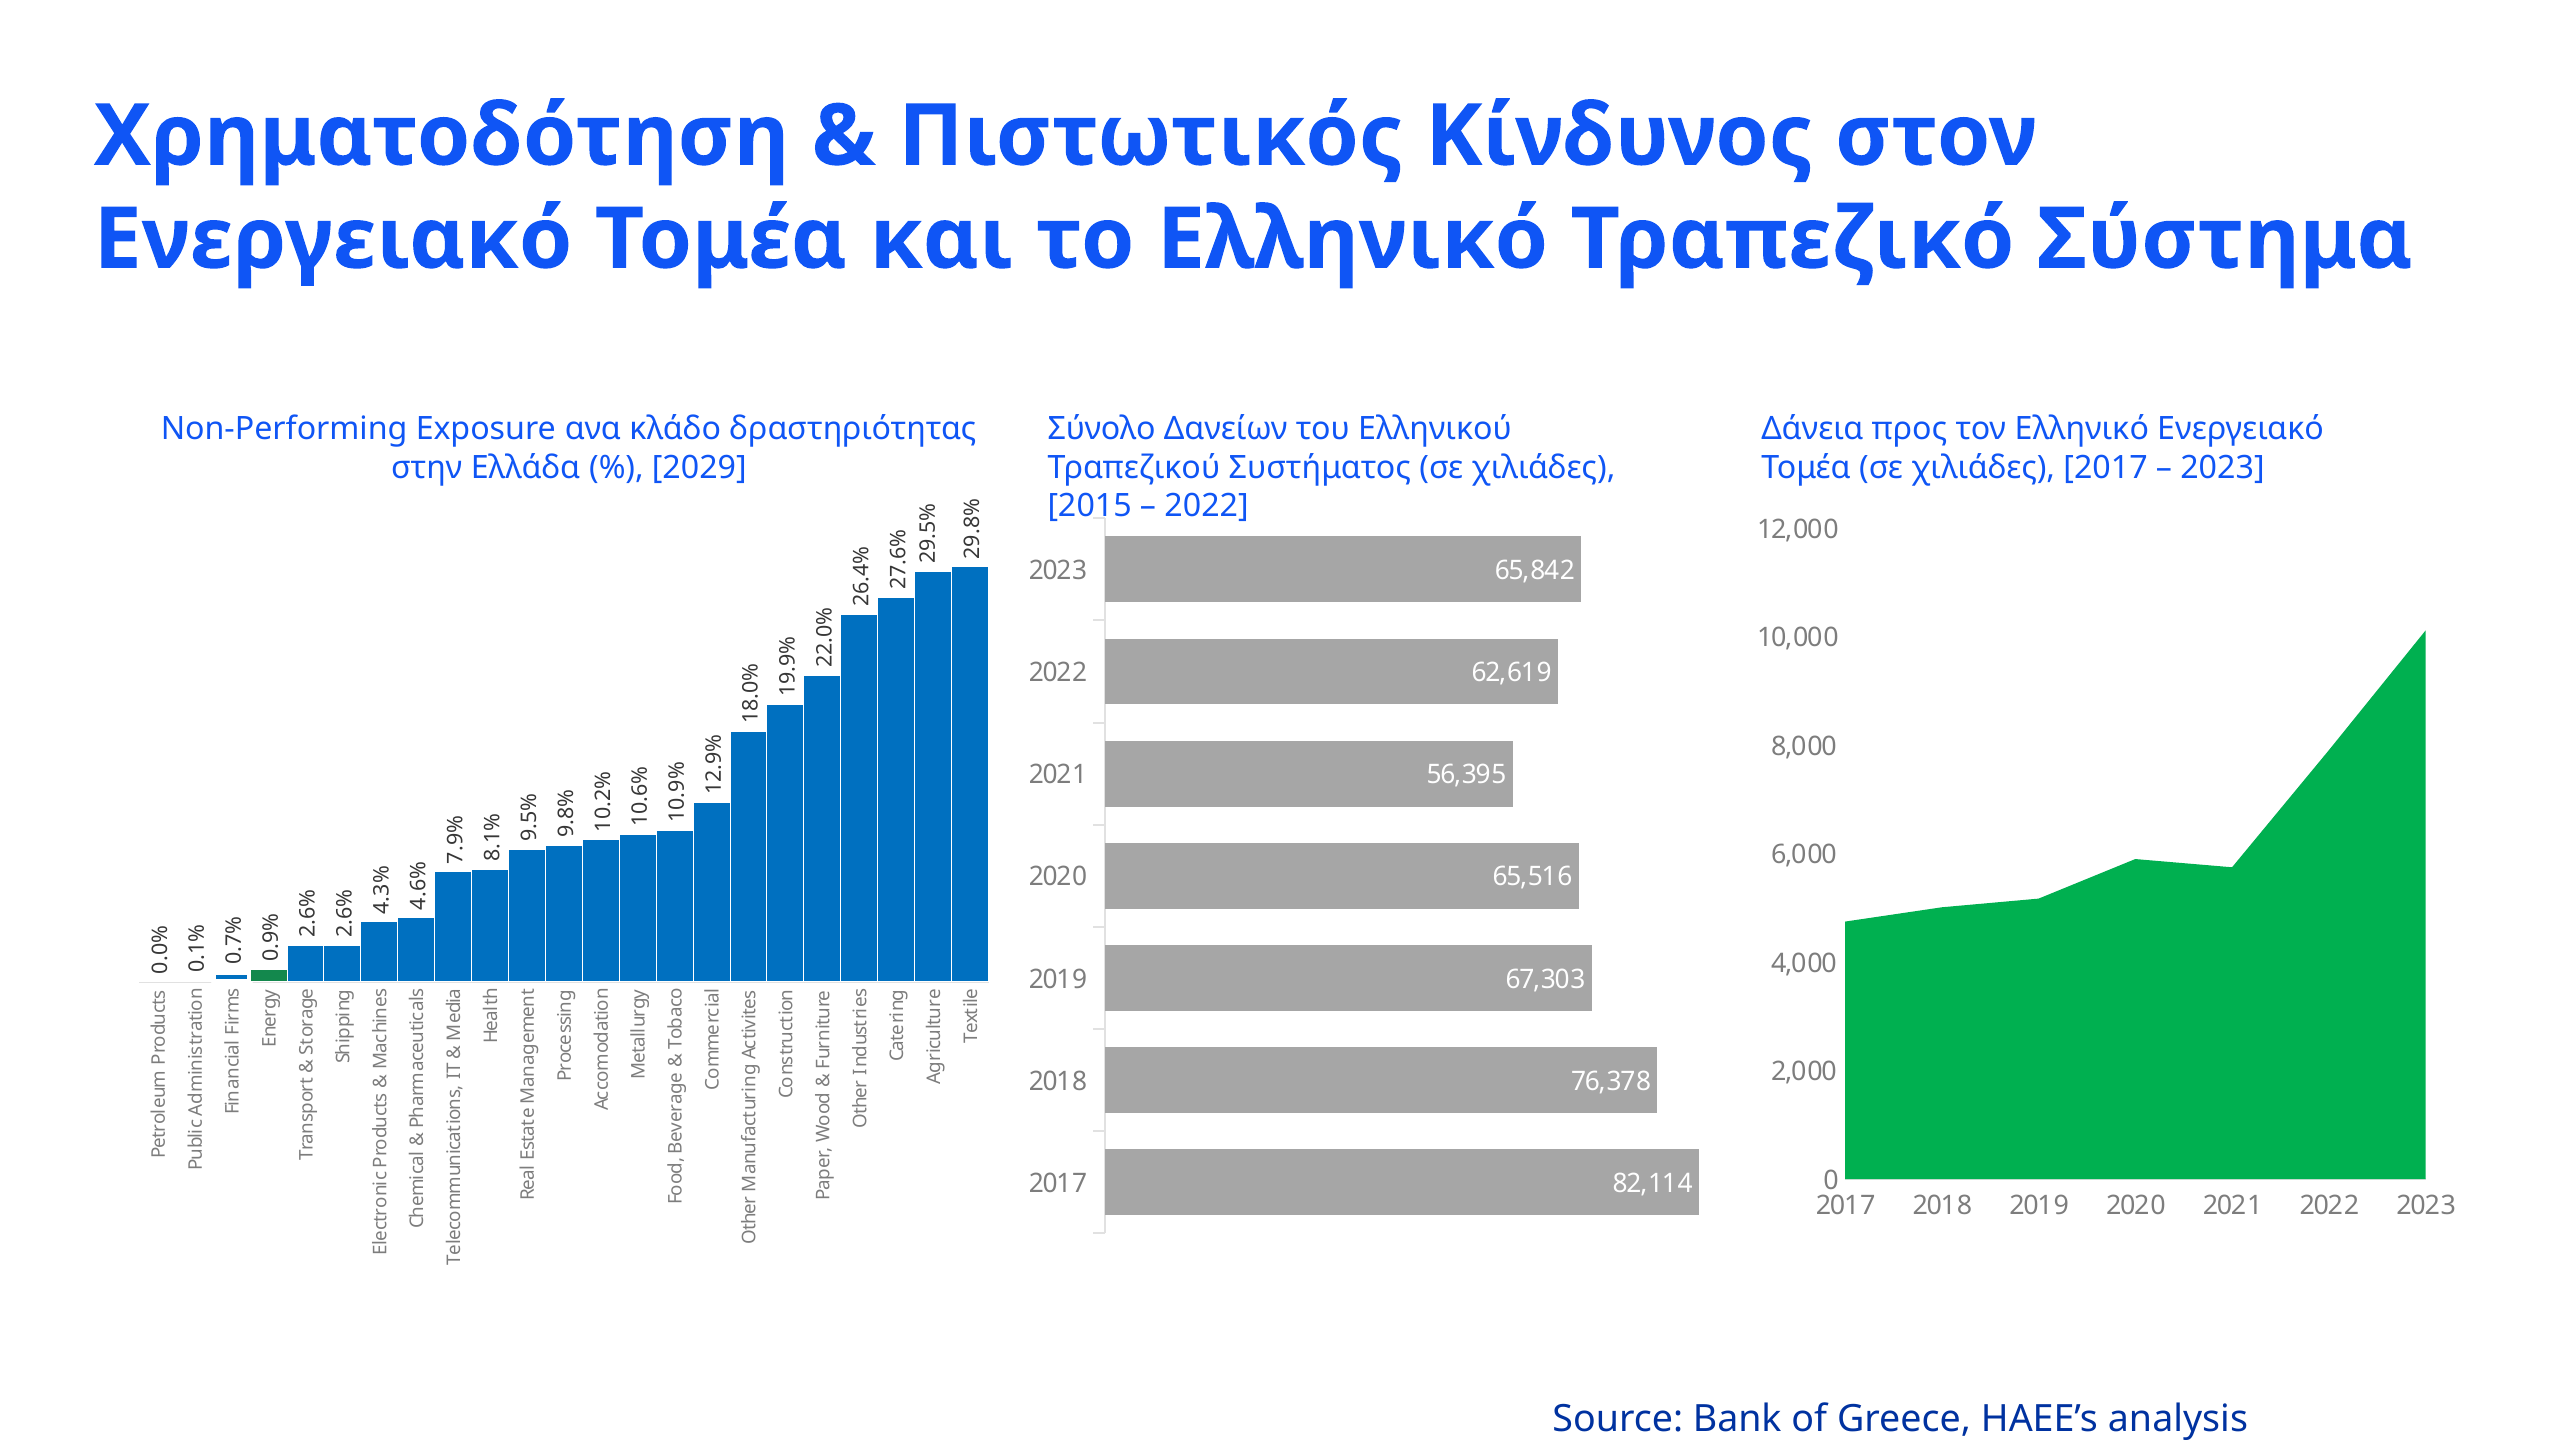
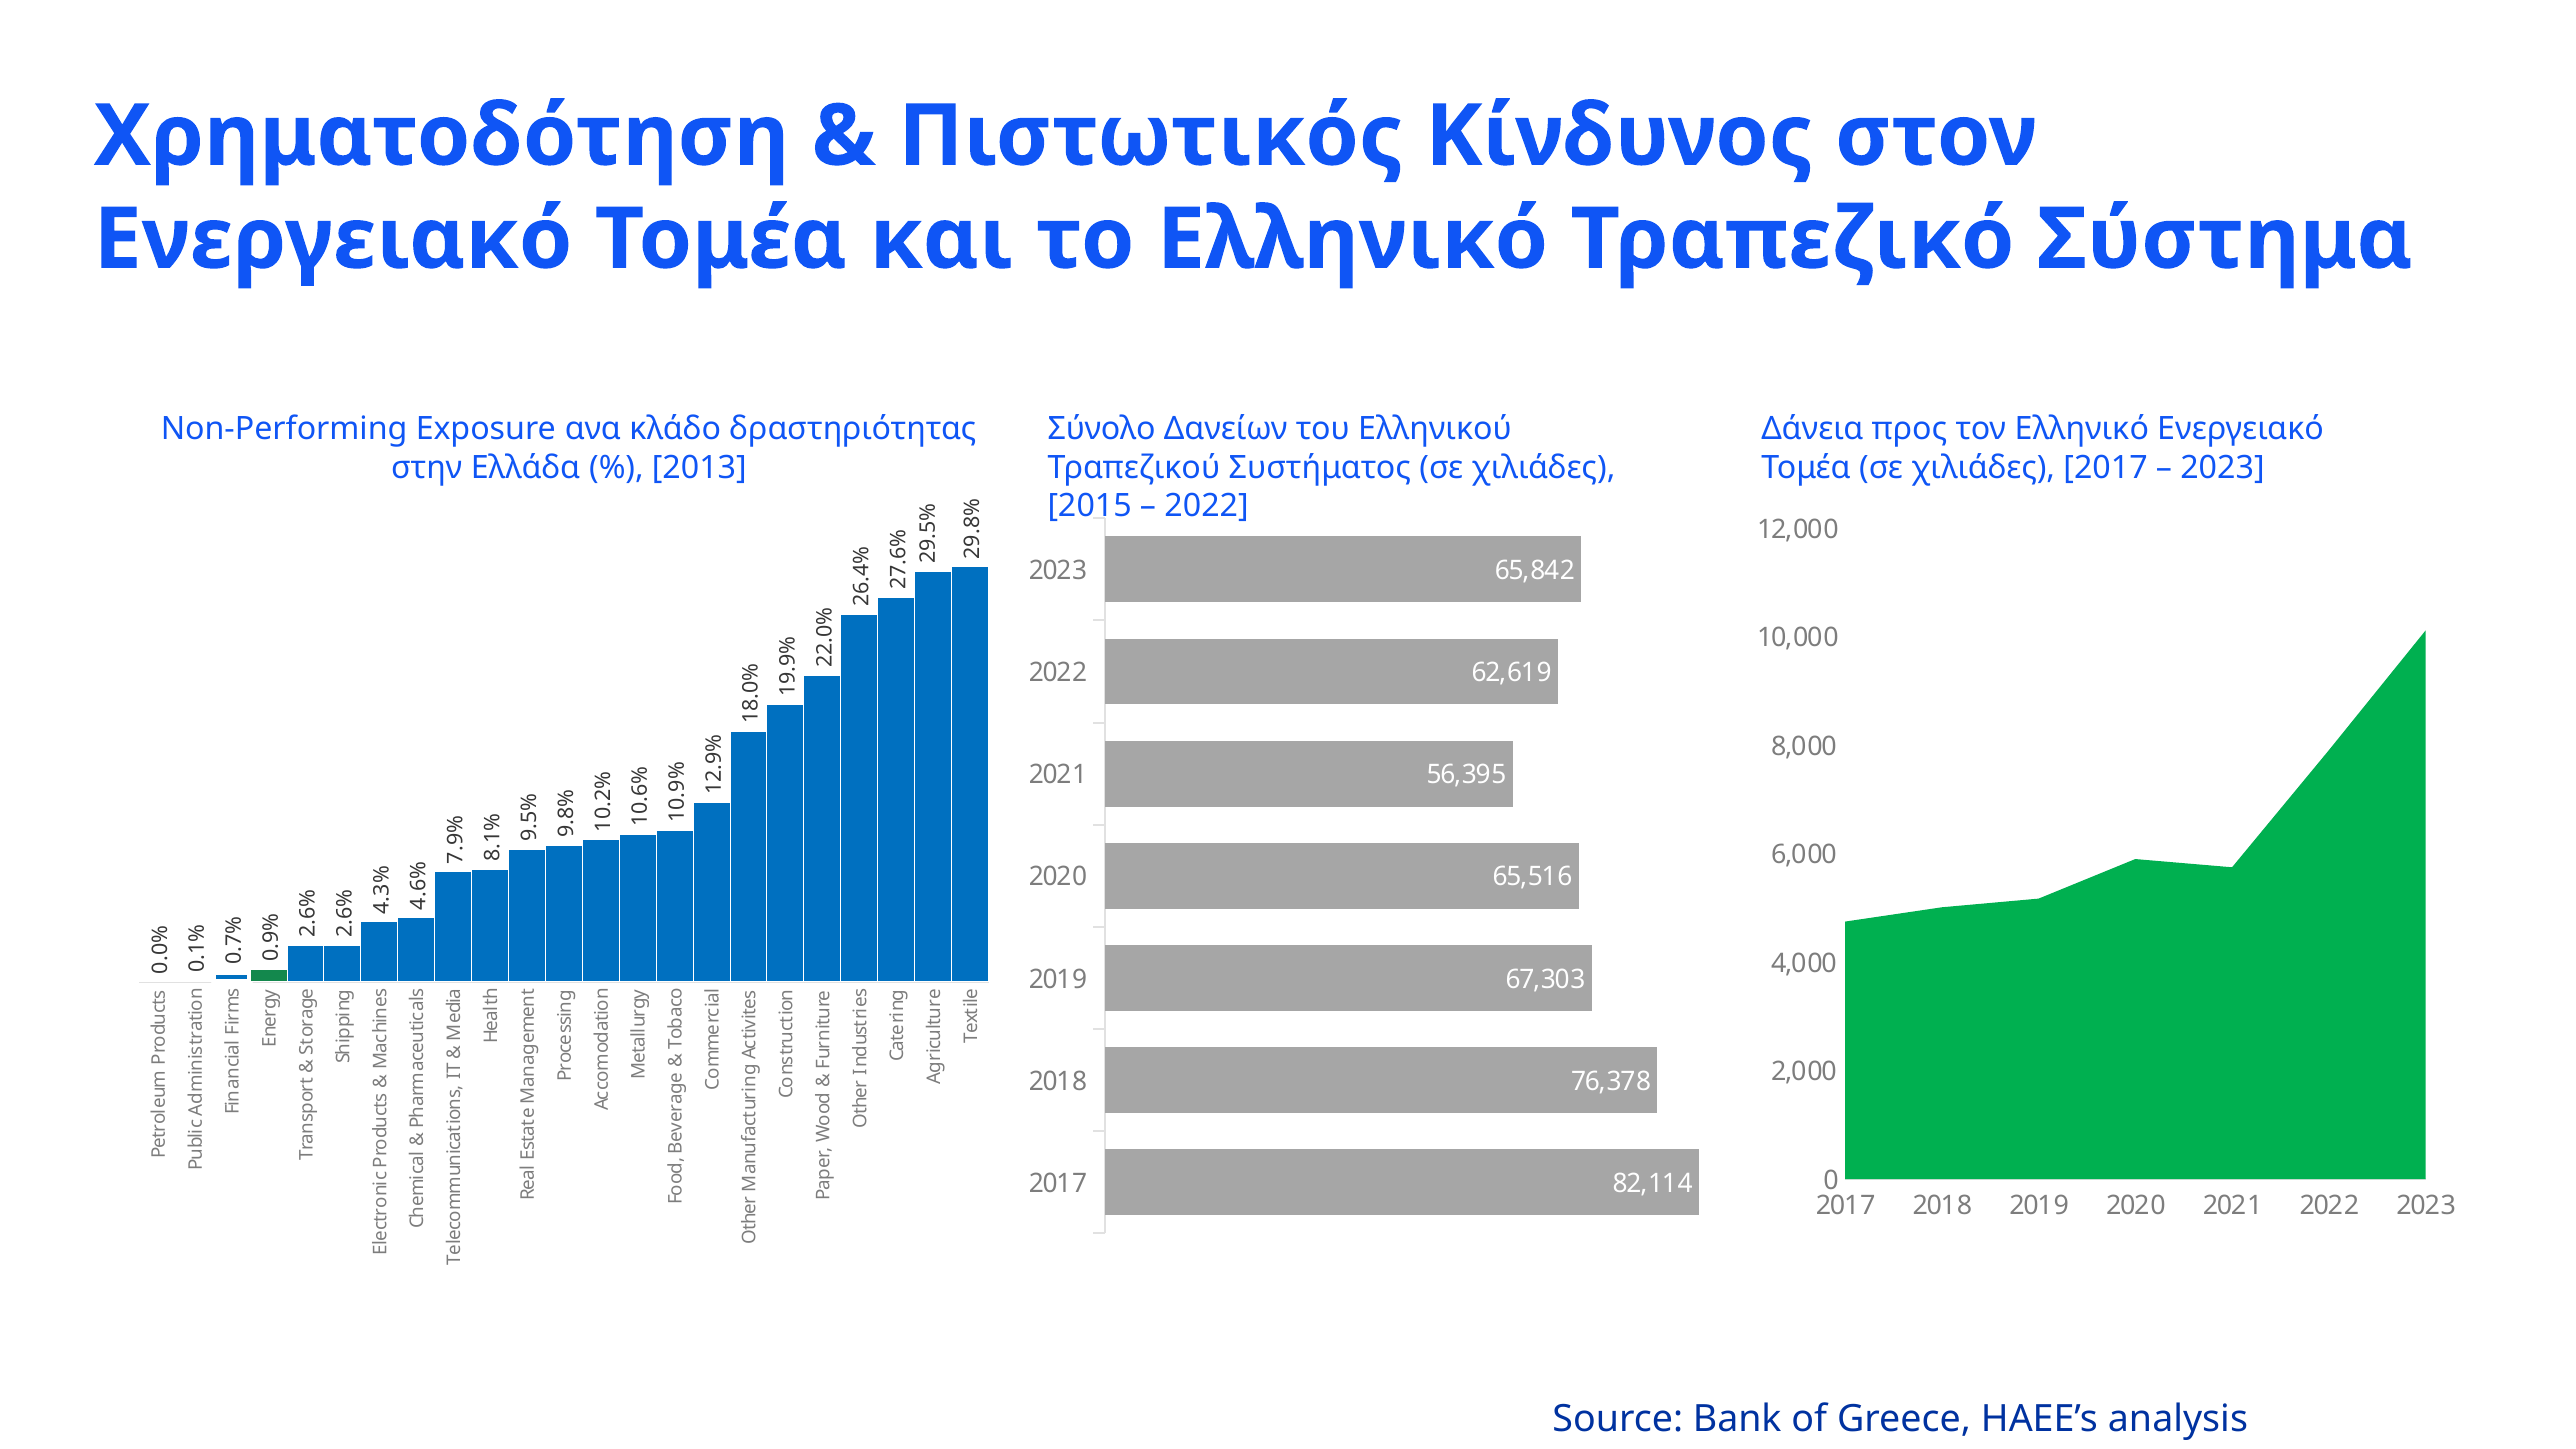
2029: 2029 -> 2013 (699, 468)
